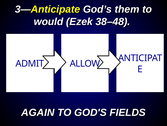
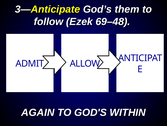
would: would -> follow (49, 22)
38–48: 38–48 -> 69–48 (113, 22)
FIELDS: FIELDS -> WITHIN (128, 112)
